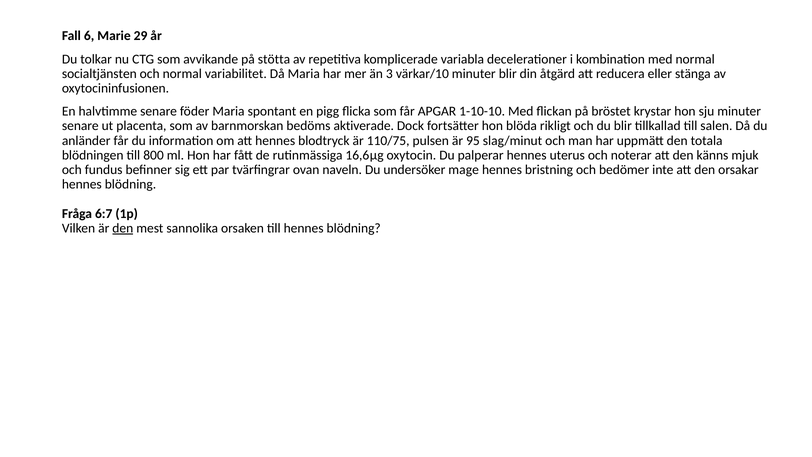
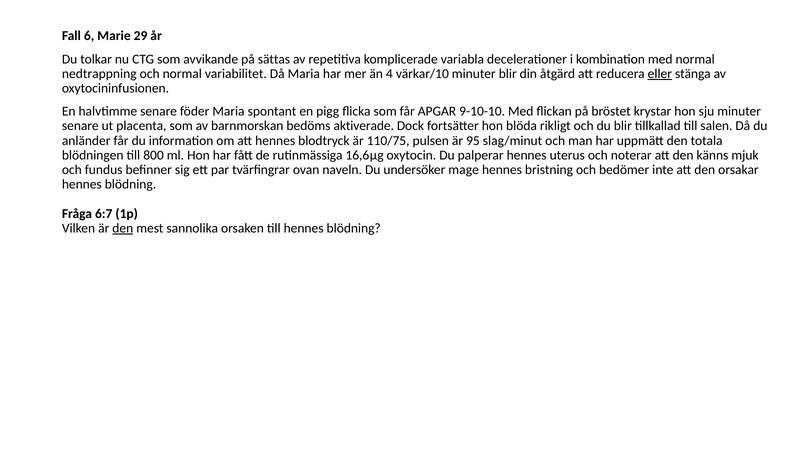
stötta: stötta -> sättas (274, 59)
socialtjänsten: socialtjänsten -> nedtrappning (99, 74)
3: 3 -> 4 (389, 74)
eller underline: none -> present (660, 74)
1-10-10: 1-10-10 -> 9-10-10 (482, 111)
